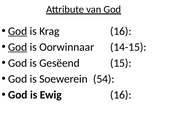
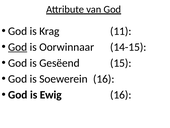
God underline: present -> none (18, 31)
Krag 16: 16 -> 11 (121, 31)
Soewerein 54: 54 -> 16 (104, 79)
